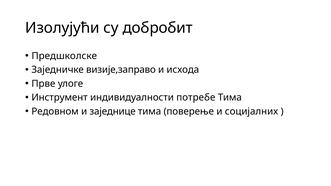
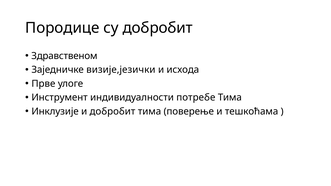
Изолујући: Изолујући -> Породице (62, 28)
Предшколске: Предшколске -> Здравственом (64, 56)
визије,заправо: визије,заправо -> визије,језички (121, 70)
Редовном: Редовном -> Инклузије (55, 111)
и заједнице: заједнице -> добробит (112, 111)
социјалних: социјалних -> тешкоћама (252, 111)
